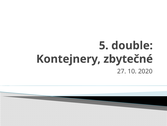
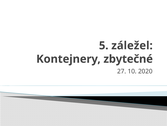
double: double -> záležel (132, 45)
